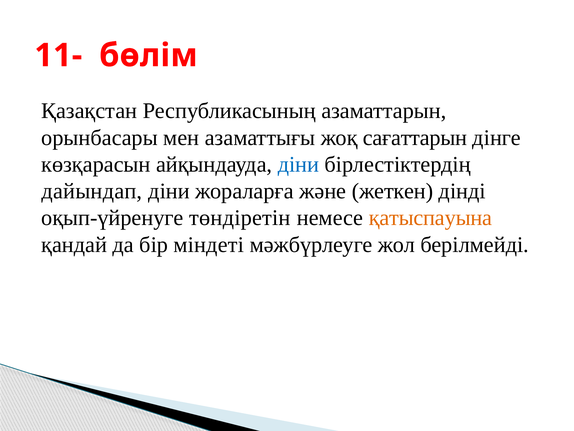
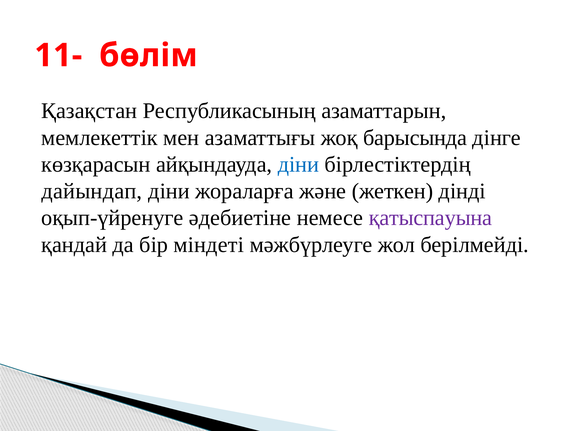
орынбасары: орынбасары -> мемлекеттiк (99, 137)
сағаттарын: сағаттарын -> барысында (415, 137)
төндiретiн: төндiретiн -> әдебиетіне (240, 218)
қатыспауына colour: orange -> purple (430, 218)
